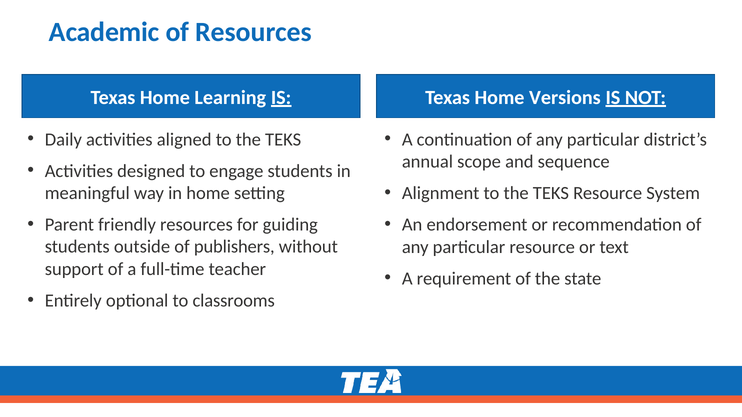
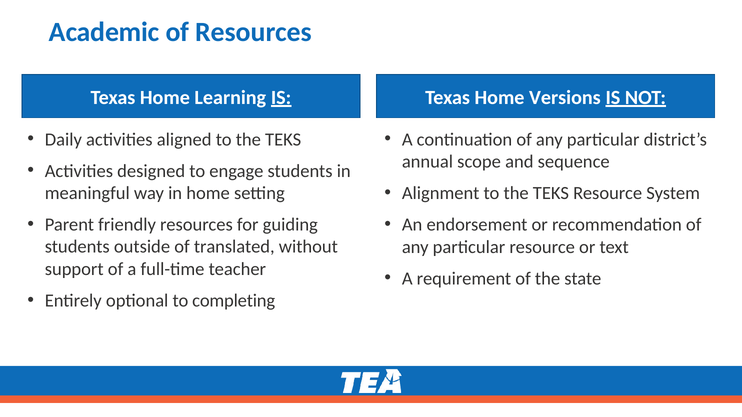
publishers: publishers -> translated (234, 247)
classrooms: classrooms -> completing (234, 301)
